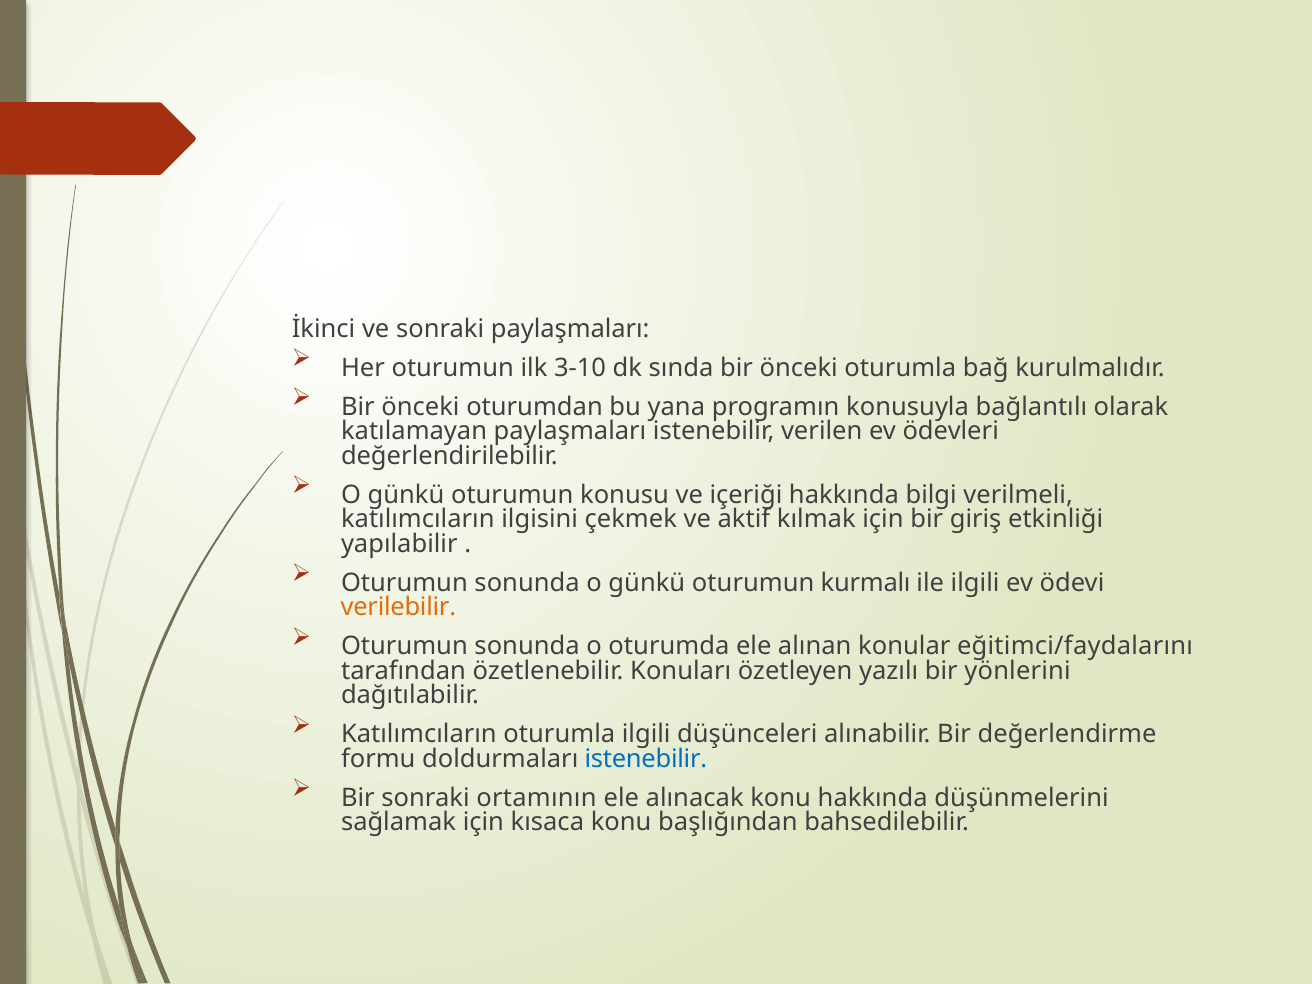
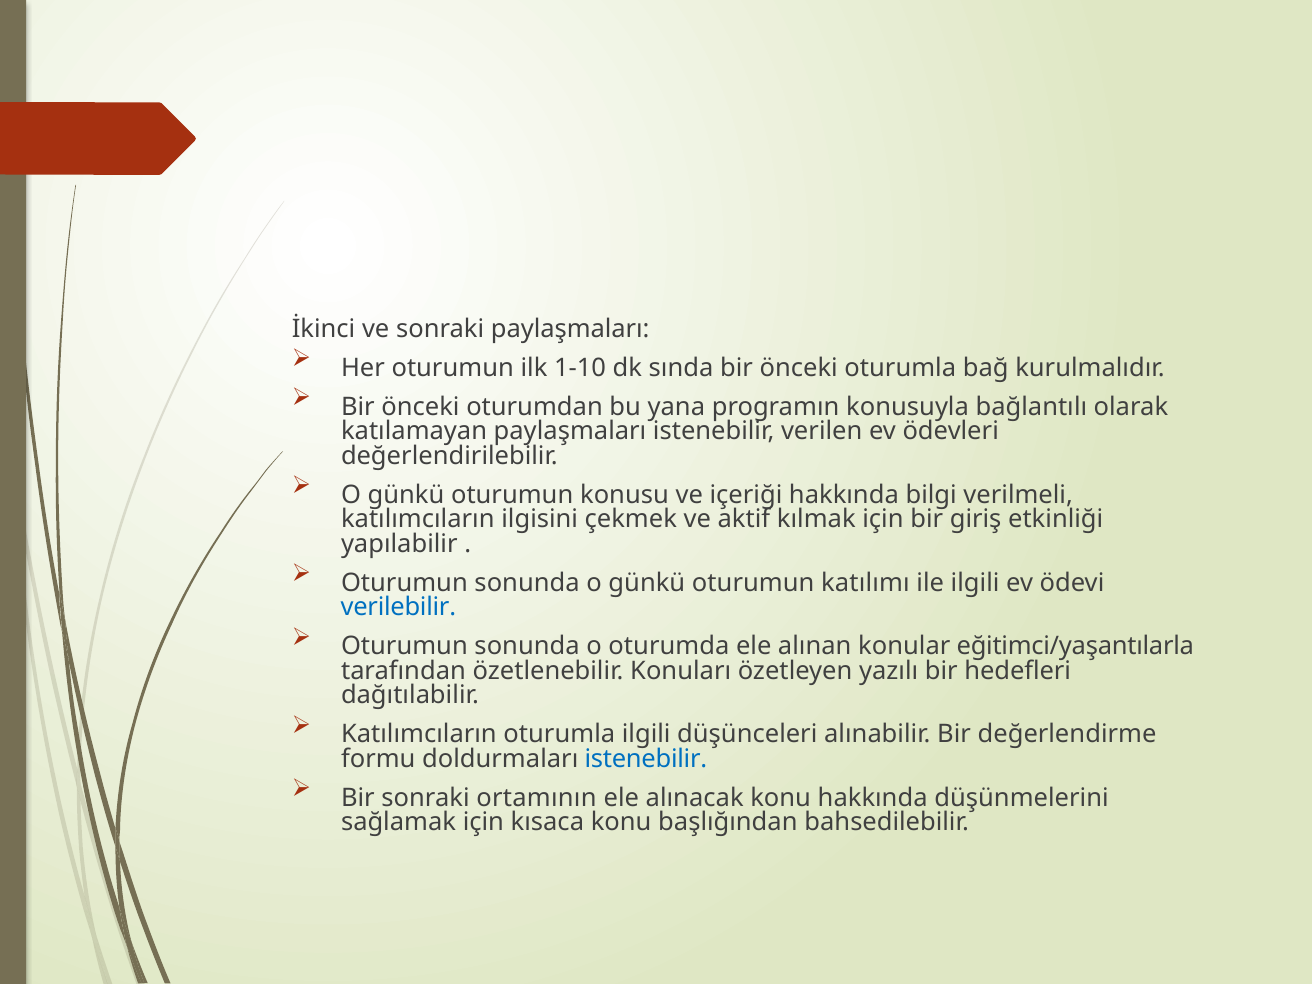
3-10: 3-10 -> 1-10 (580, 368)
kurmalı: kurmalı -> katılımı (865, 583)
verilebilir colour: orange -> blue (398, 607)
eğitimci/faydalarını: eğitimci/faydalarını -> eğitimci/yaşantılarla (1075, 646)
yönlerini: yönlerini -> hedefleri (1018, 671)
